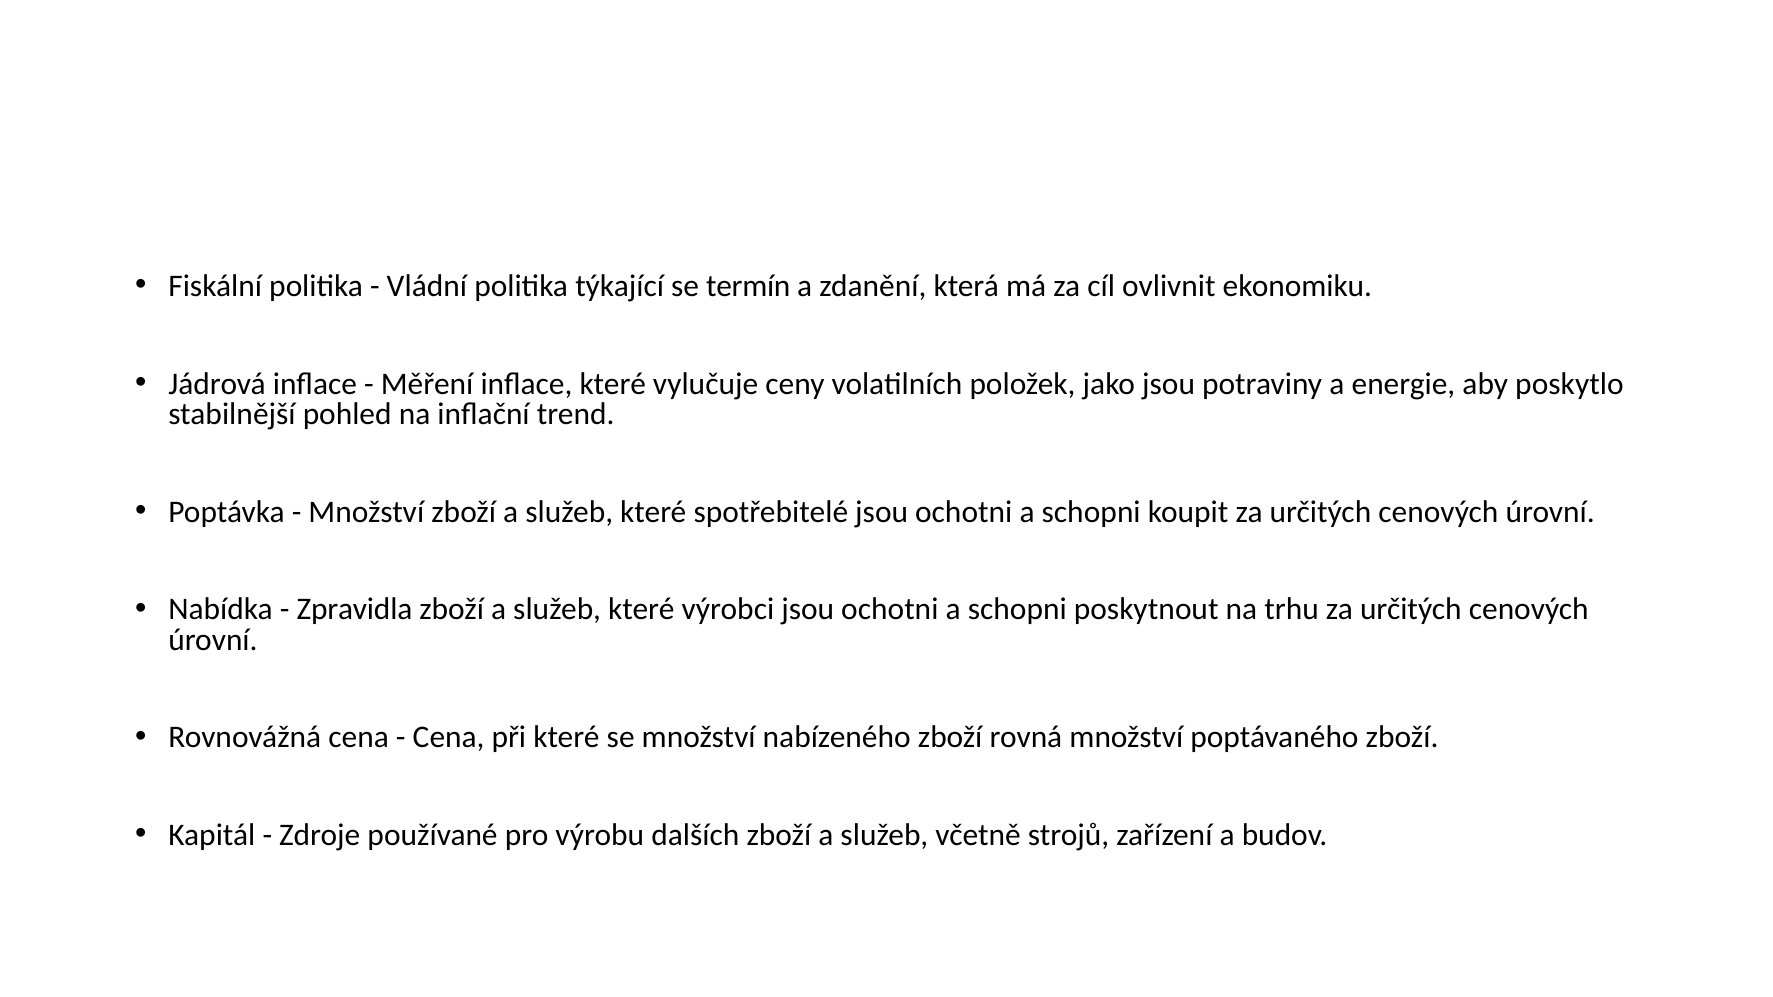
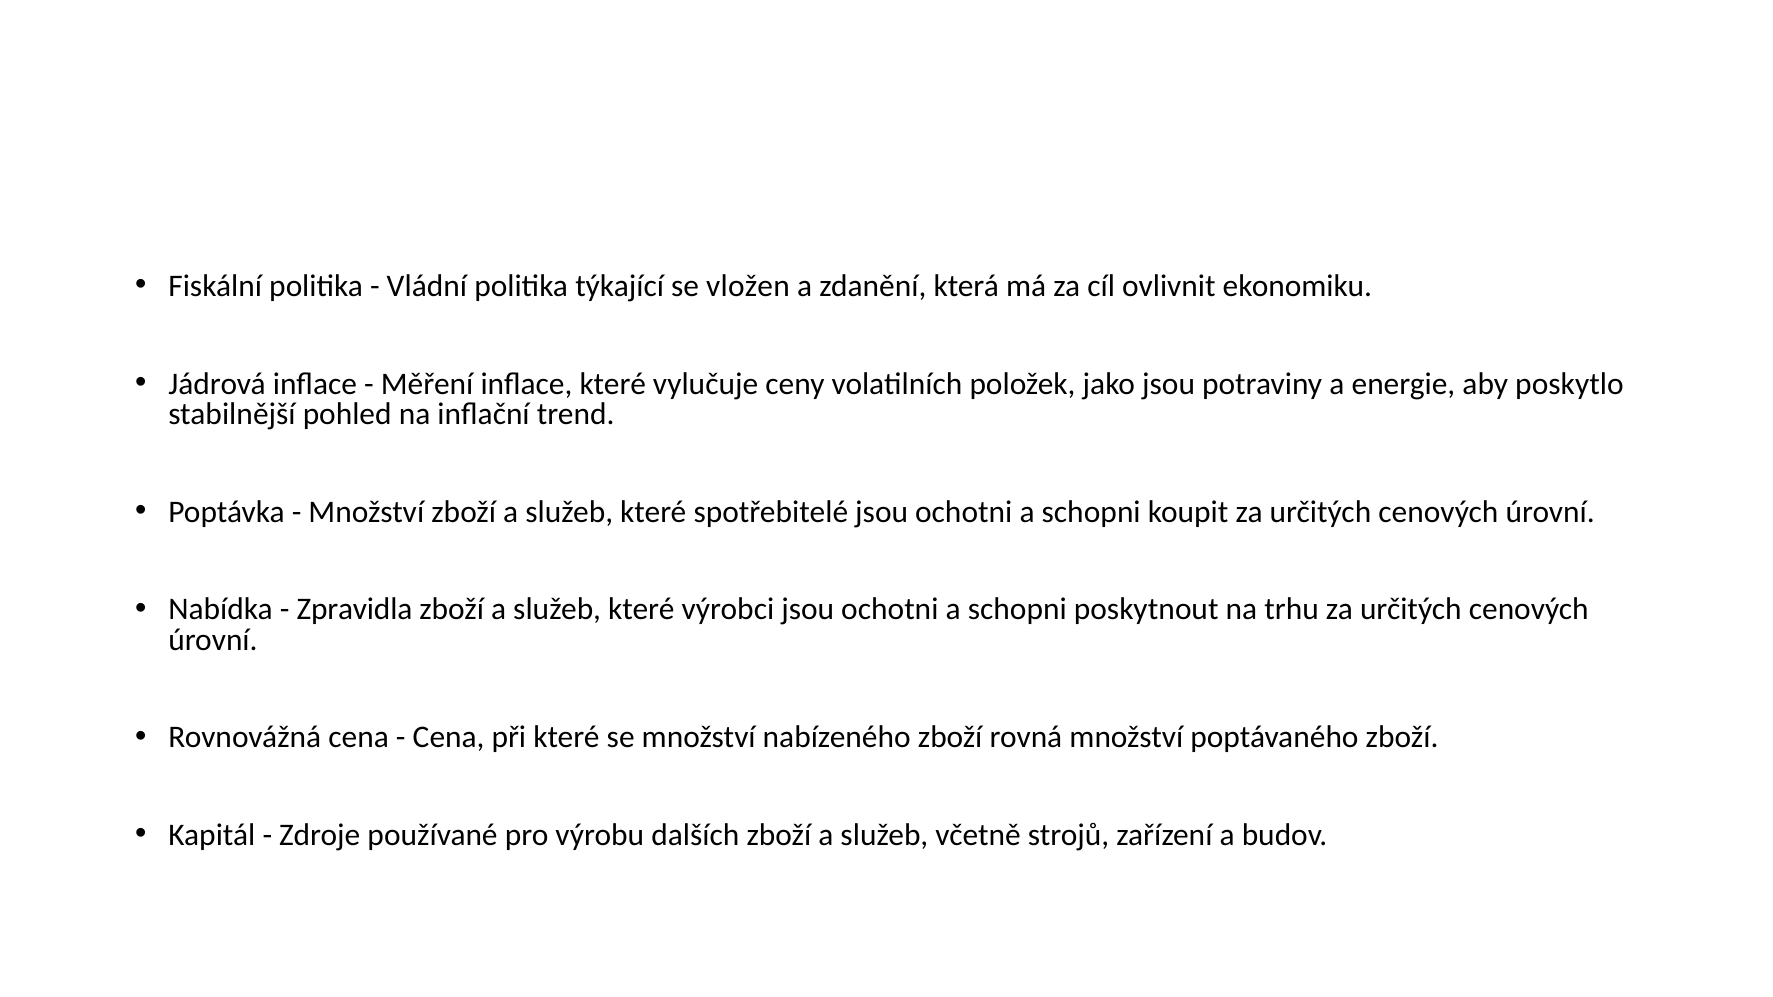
termín: termín -> vložen (748, 286)
